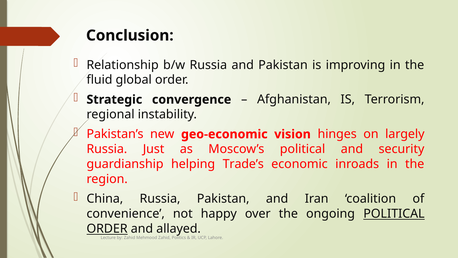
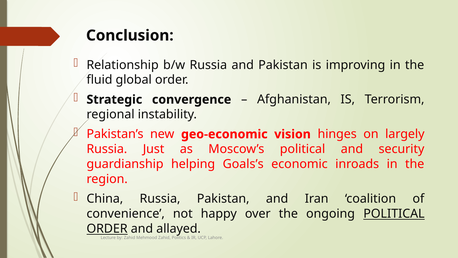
Trade’s: Trade’s -> Goals’s (243, 164)
